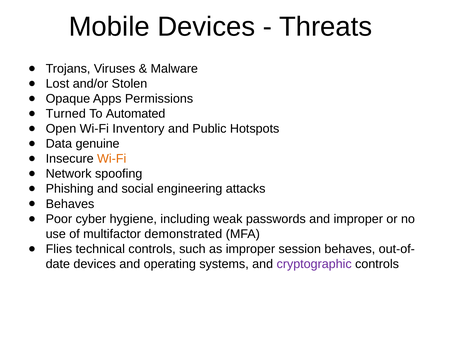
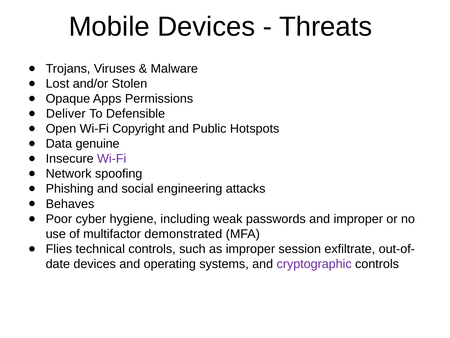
Turned: Turned -> Deliver (66, 114)
Automated: Automated -> Defensible (136, 114)
Inventory: Inventory -> Copyright (139, 129)
Wi-Fi colour: orange -> purple (112, 159)
session behaves: behaves -> exfiltrate (350, 249)
